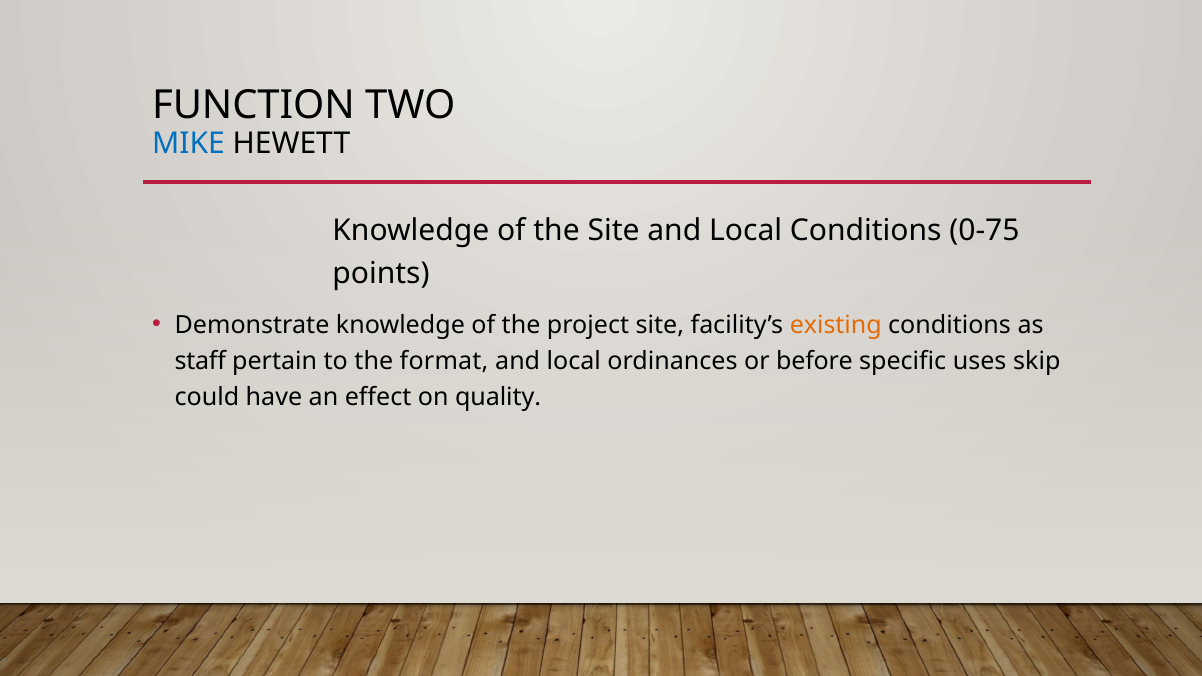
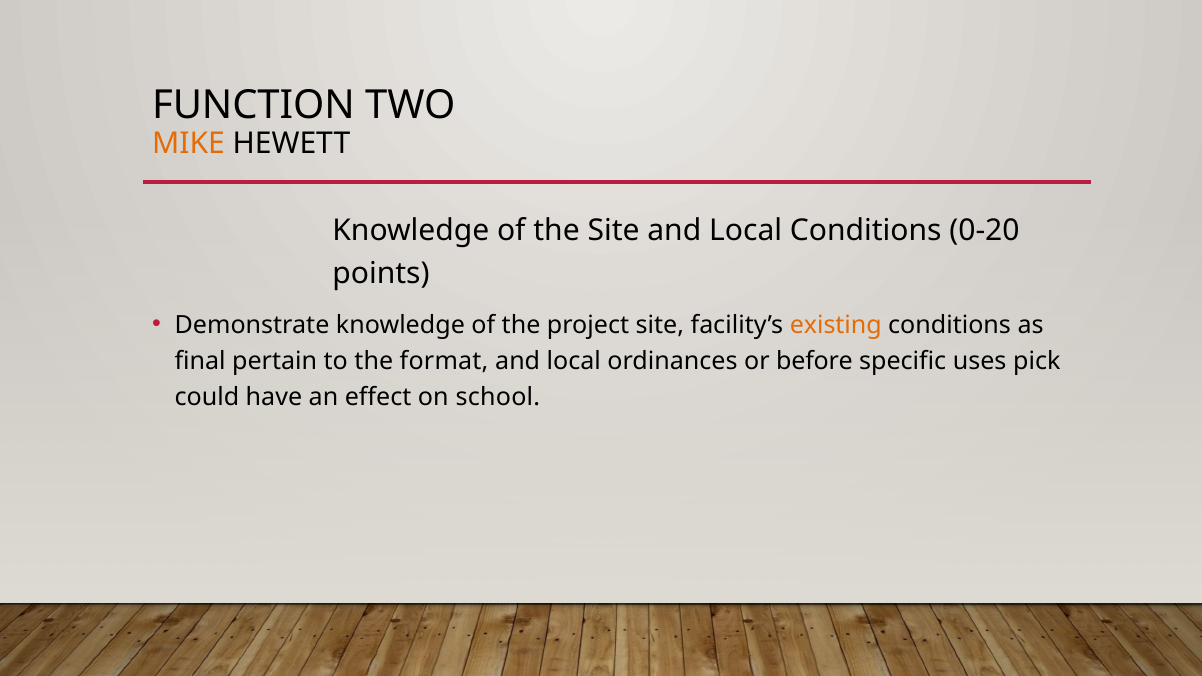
MIKE colour: blue -> orange (188, 143)
0-75: 0-75 -> 0-20 (984, 231)
staff: staff -> final (200, 361)
skip: skip -> pick (1037, 361)
quality: quality -> school (498, 397)
